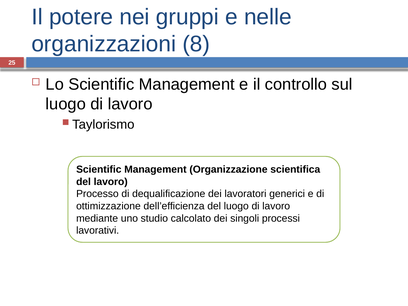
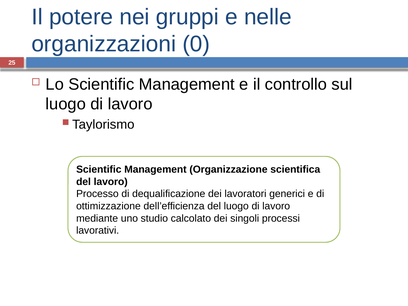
8: 8 -> 0 (196, 44)
